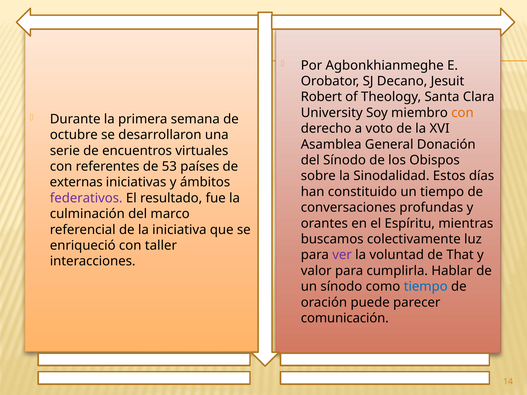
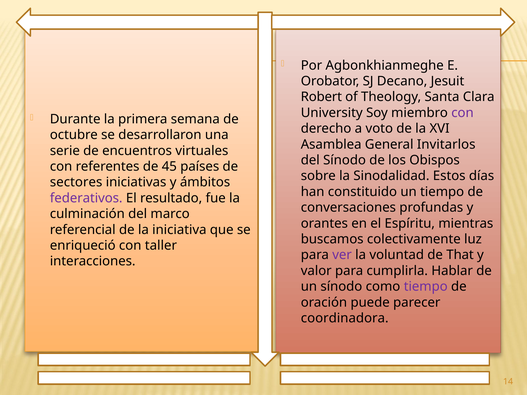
con colour: orange -> purple (462, 113)
Donación: Donación -> Invitarlos (446, 144)
53: 53 -> 45 (169, 167)
externas: externas -> sectores (76, 182)
tiempo colour: blue -> purple (426, 287)
comunicación: comunicación -> coordinadora (345, 318)
